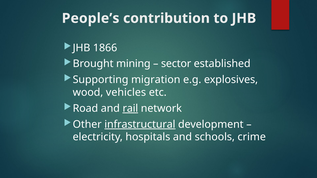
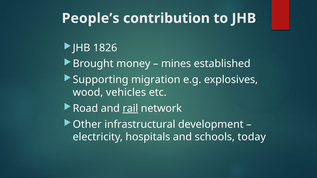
1866: 1866 -> 1826 (105, 48)
mining: mining -> money (133, 64)
sector: sector -> mines (176, 64)
infrastructural underline: present -> none (140, 125)
crime: crime -> today (252, 137)
